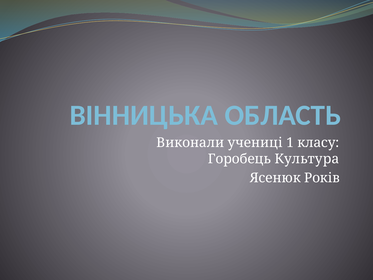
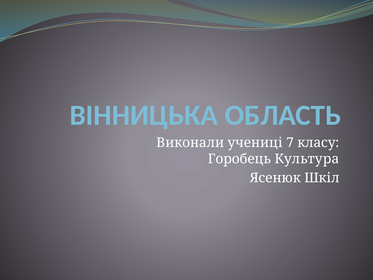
1: 1 -> 7 (290, 143)
Років: Років -> Шкіл (322, 178)
